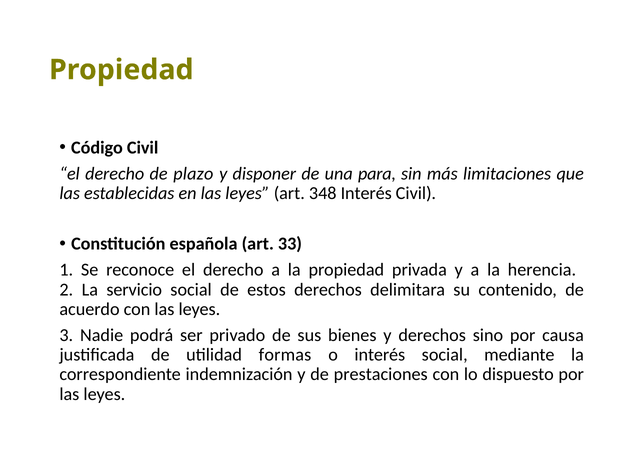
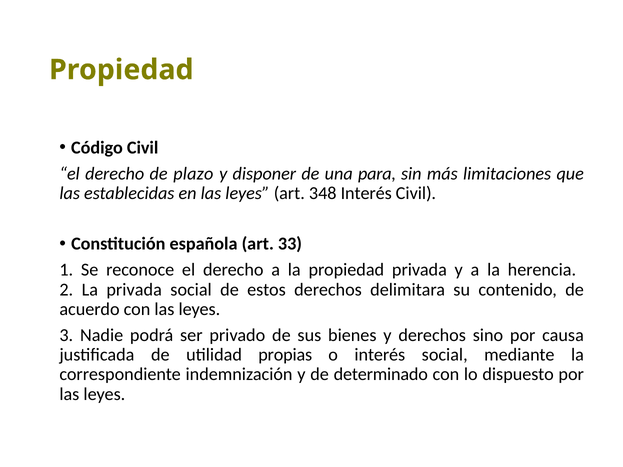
La servicio: servicio -> privada (134, 290)
formas: formas -> propias (285, 355)
prestaciones: prestaciones -> determinado (381, 375)
